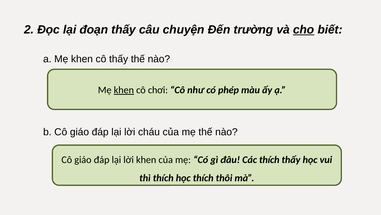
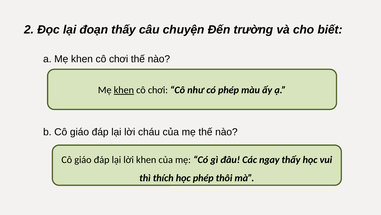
cho underline: present -> none (304, 30)
thấy: thấy -> chơi (119, 59)
Các thích: thích -> ngay (269, 159)
học thích: thích -> phép (203, 177)
